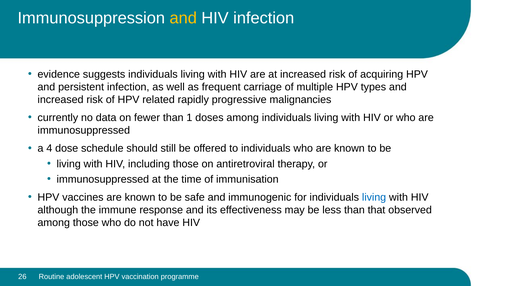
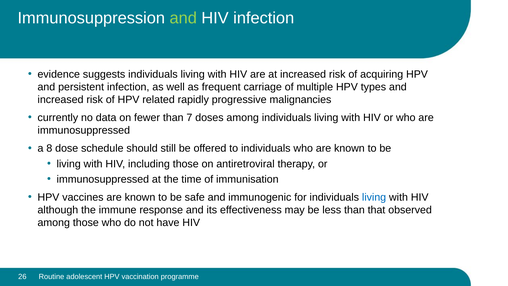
and colour: yellow -> light green (183, 18)
1: 1 -> 7 (189, 118)
4: 4 -> 8 (49, 148)
